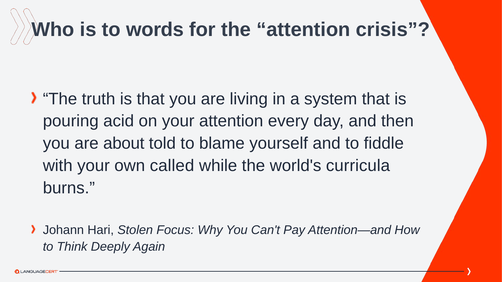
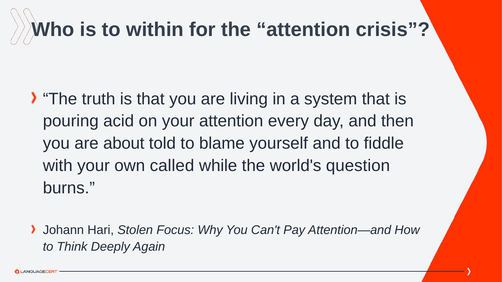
words: words -> within (155, 30)
curricula: curricula -> question (358, 166)
